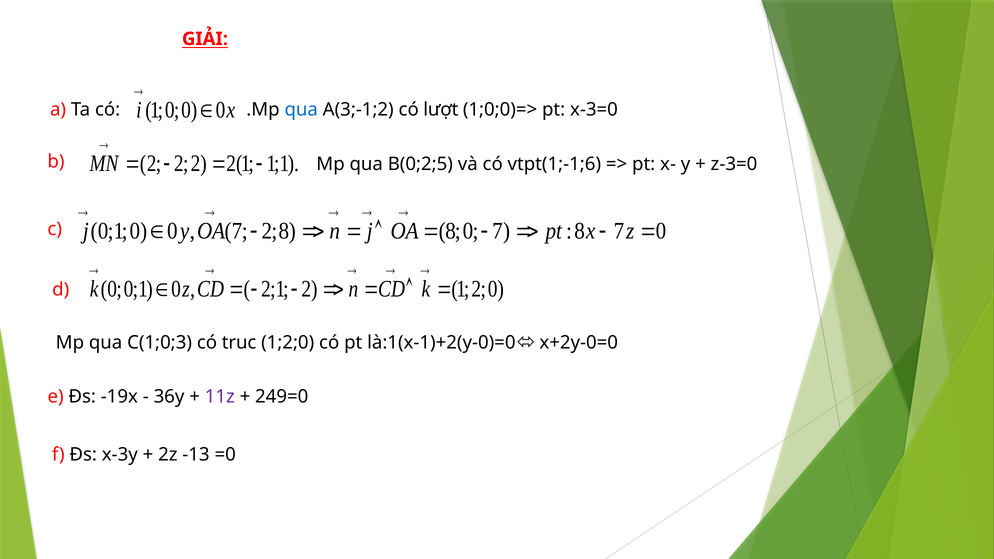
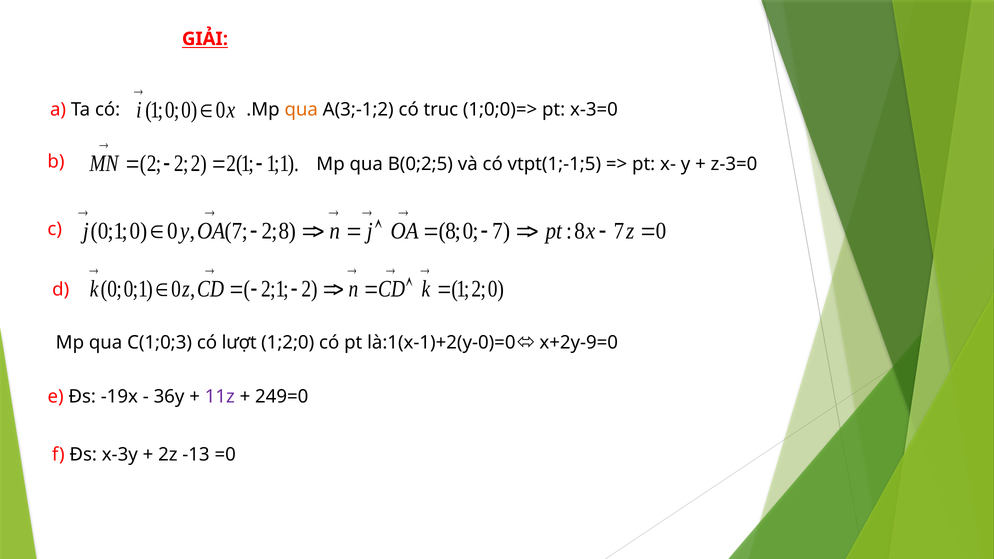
qua colour: blue -> orange (301, 110)
lượt: lượt -> truc (441, 110)
vtpt(1;-1;6: vtpt(1;-1;6 -> vtpt(1;-1;5 (554, 164)
truc: truc -> lượt (239, 343)
x+2y-0=0: x+2y-0=0 -> x+2y-9=0 (579, 343)
